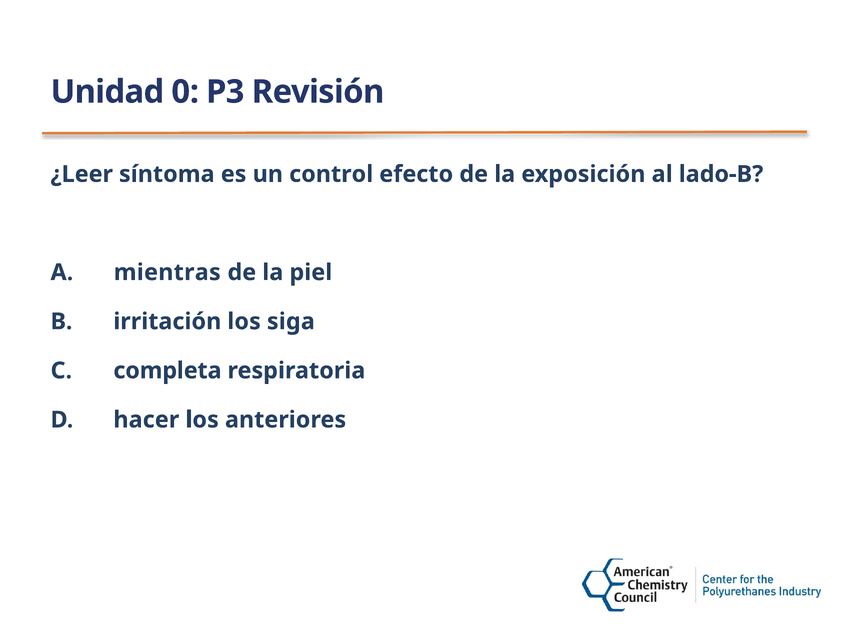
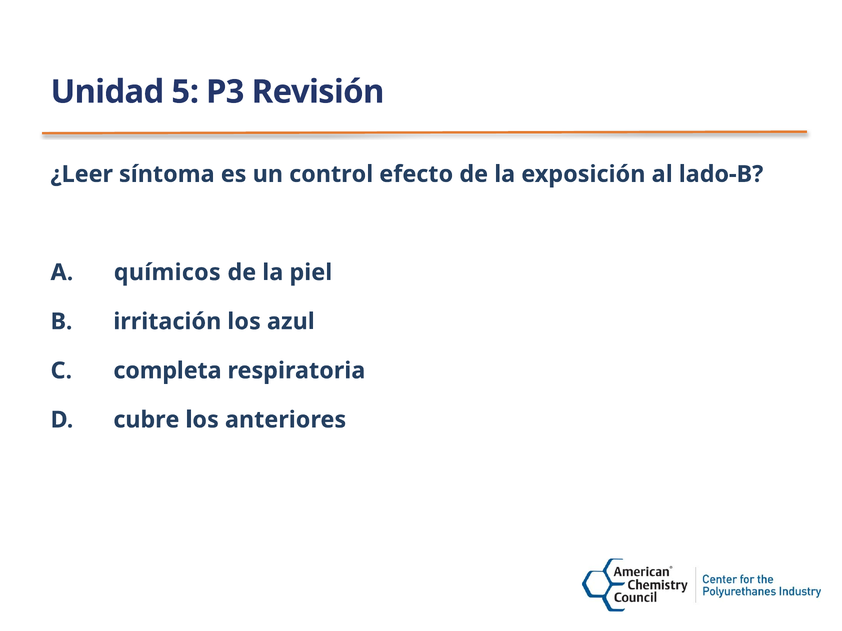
0: 0 -> 5 (185, 92)
mientras: mientras -> químicos (167, 273)
siga: siga -> azul (291, 322)
hacer: hacer -> cubre (146, 420)
